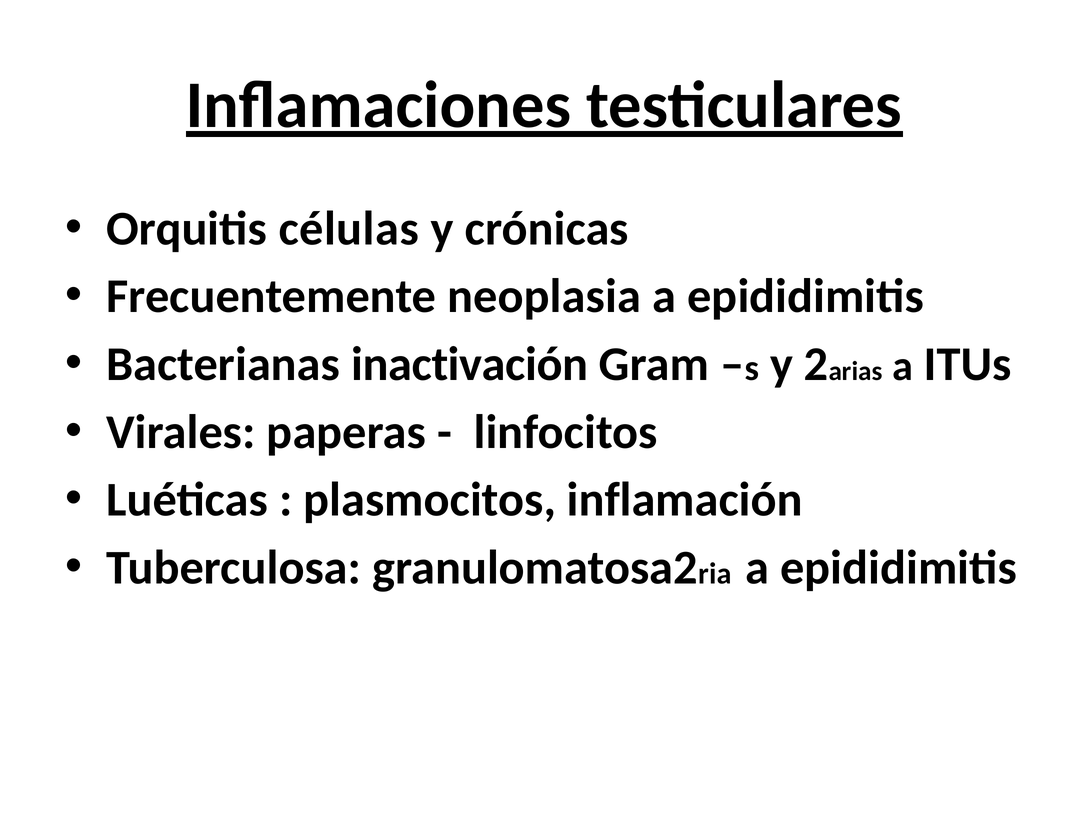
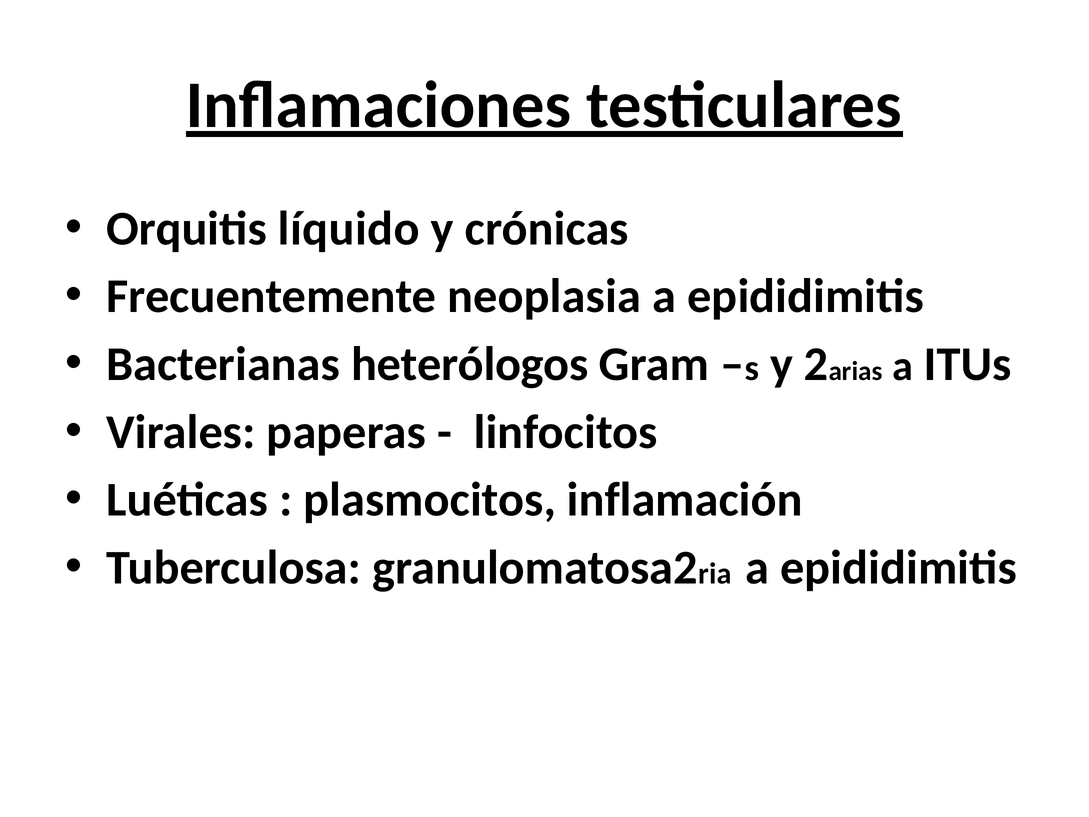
células: células -> líquido (349, 228)
inactivación: inactivación -> heterólogos (470, 364)
